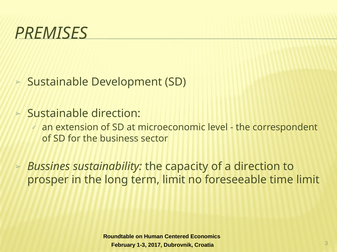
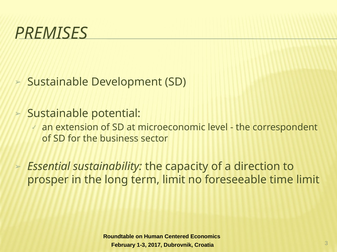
Sustainable direction: direction -> potential (116, 114)
Bussines: Bussines -> Essential (49, 167)
